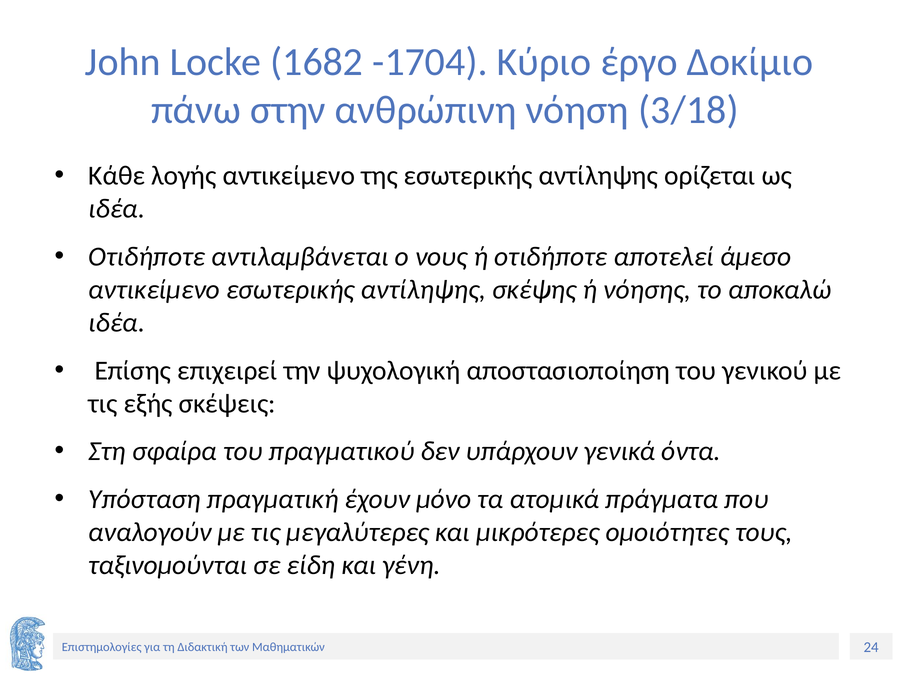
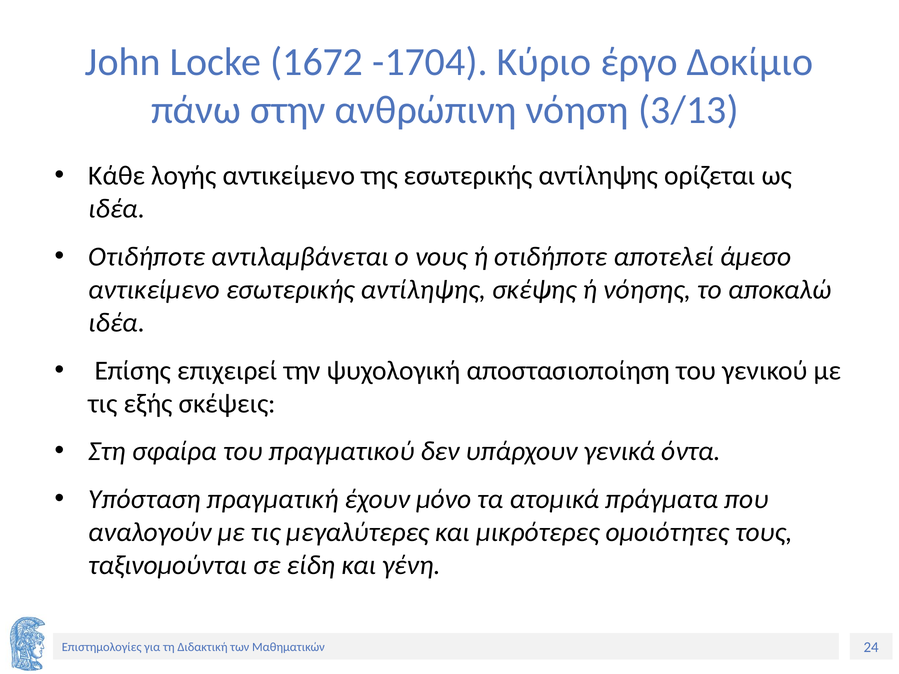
1682: 1682 -> 1672 (317, 62)
3/18: 3/18 -> 3/13 (688, 110)
